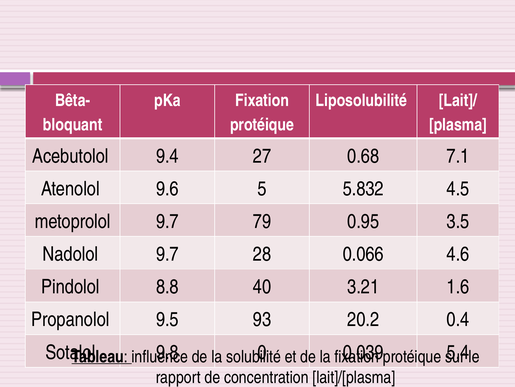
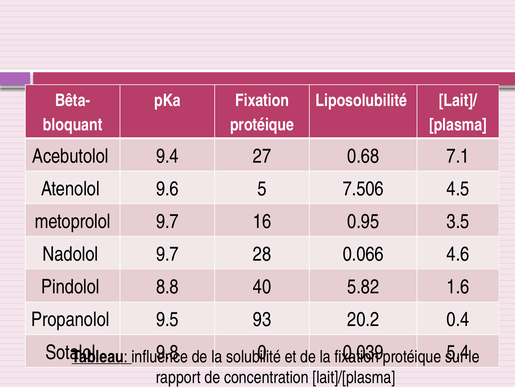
5.832: 5.832 -> 7.506 (363, 188)
79: 79 -> 16 (262, 221)
3.21: 3.21 -> 5.82 (363, 286)
